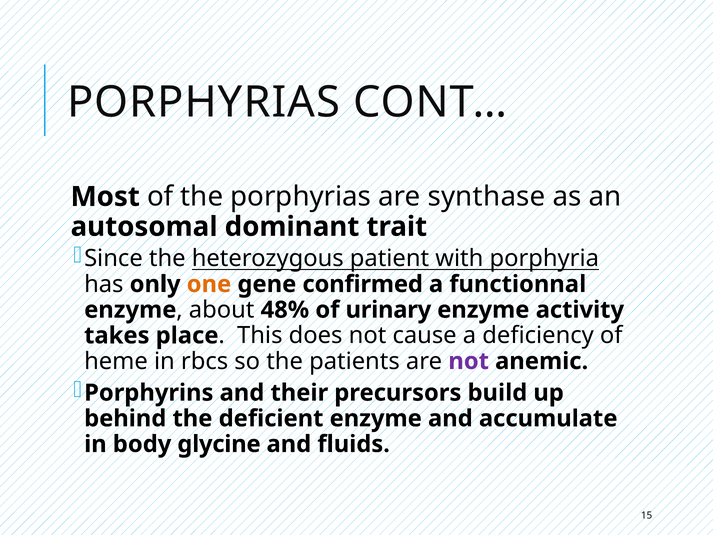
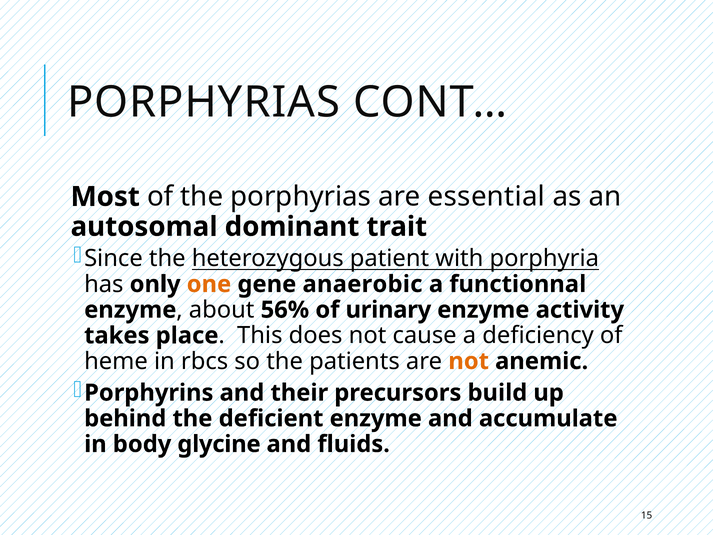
synthase: synthase -> essential (487, 197)
confirmed: confirmed -> anaerobic (362, 284)
48%: 48% -> 56% (285, 310)
not colour: purple -> orange (469, 361)
